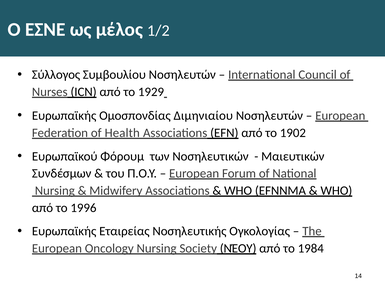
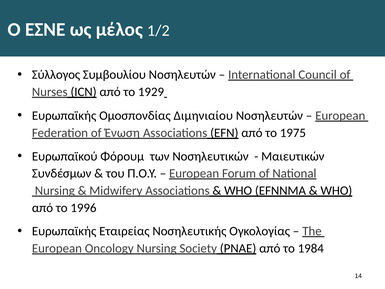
Health: Health -> Ένωση (122, 133)
1902: 1902 -> 1975 (293, 133)
ΝΈΟΥ: ΝΈΟΥ -> PNAE (238, 248)
